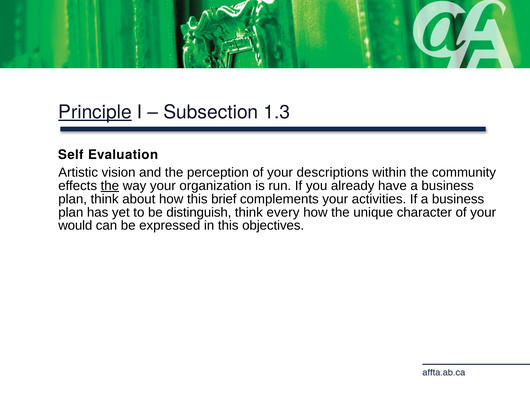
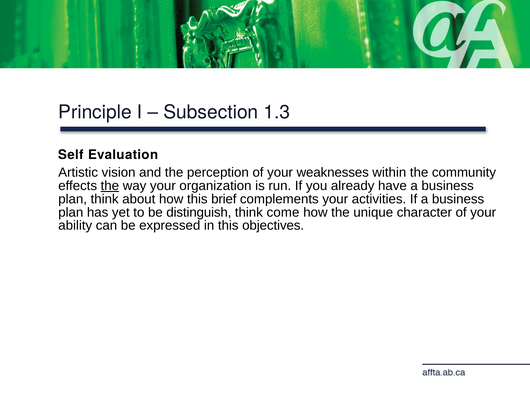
Principle underline: present -> none (95, 112)
descriptions: descriptions -> weaknesses (333, 173)
every: every -> come (283, 213)
would: would -> ability (75, 226)
